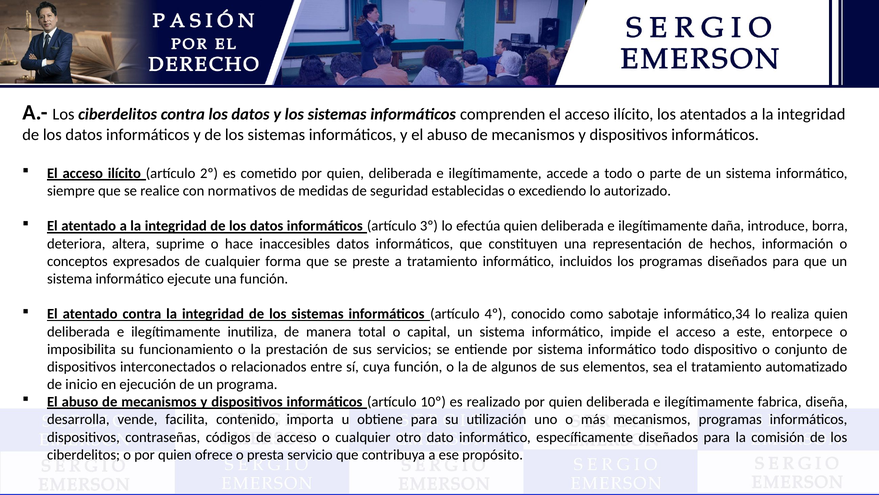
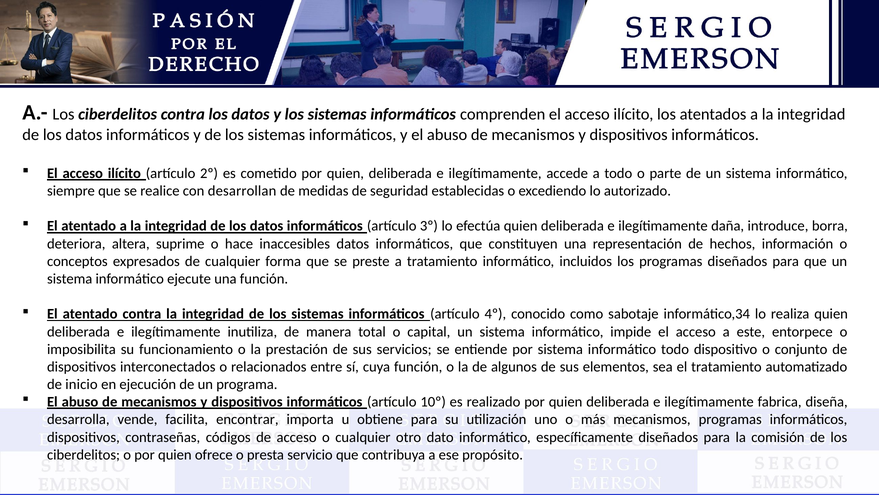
normativos: normativos -> desarrollan (242, 191)
contenido: contenido -> encontrar (247, 419)
